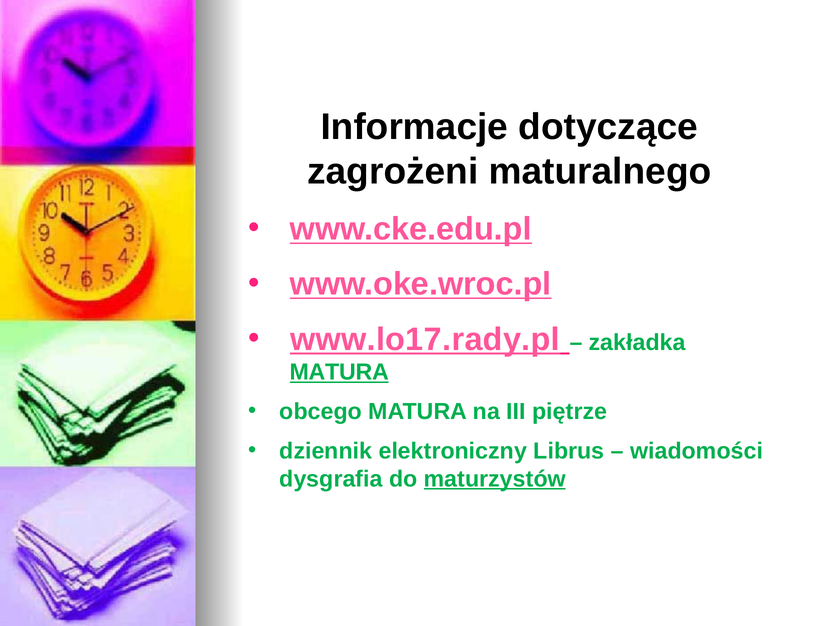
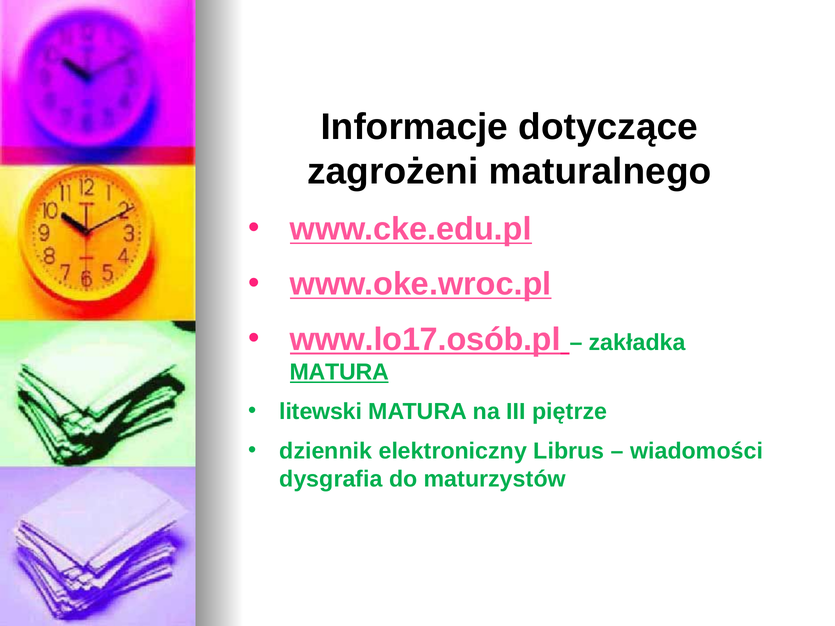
www.lo17.rady.pl: www.lo17.rady.pl -> www.lo17.osób.pl (425, 340)
obcego: obcego -> litewski (321, 412)
maturzystów underline: present -> none (495, 479)
